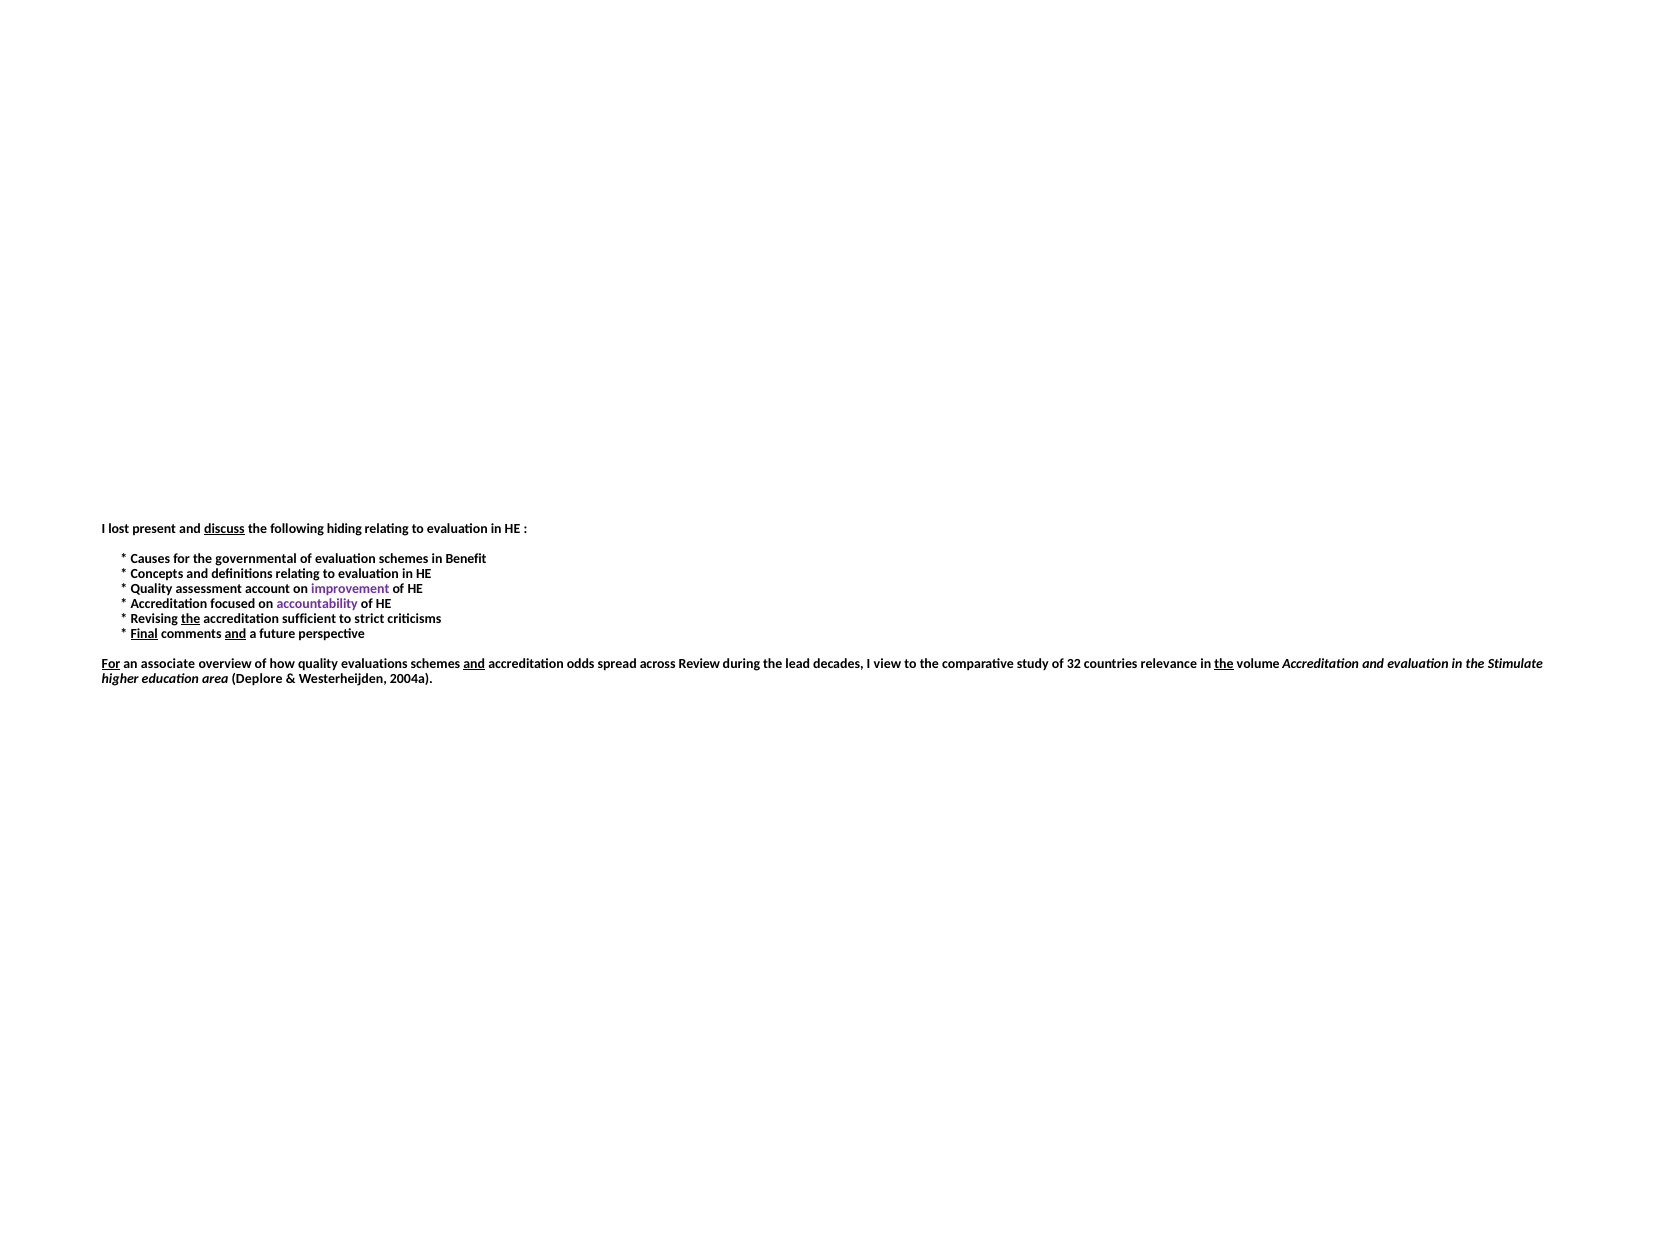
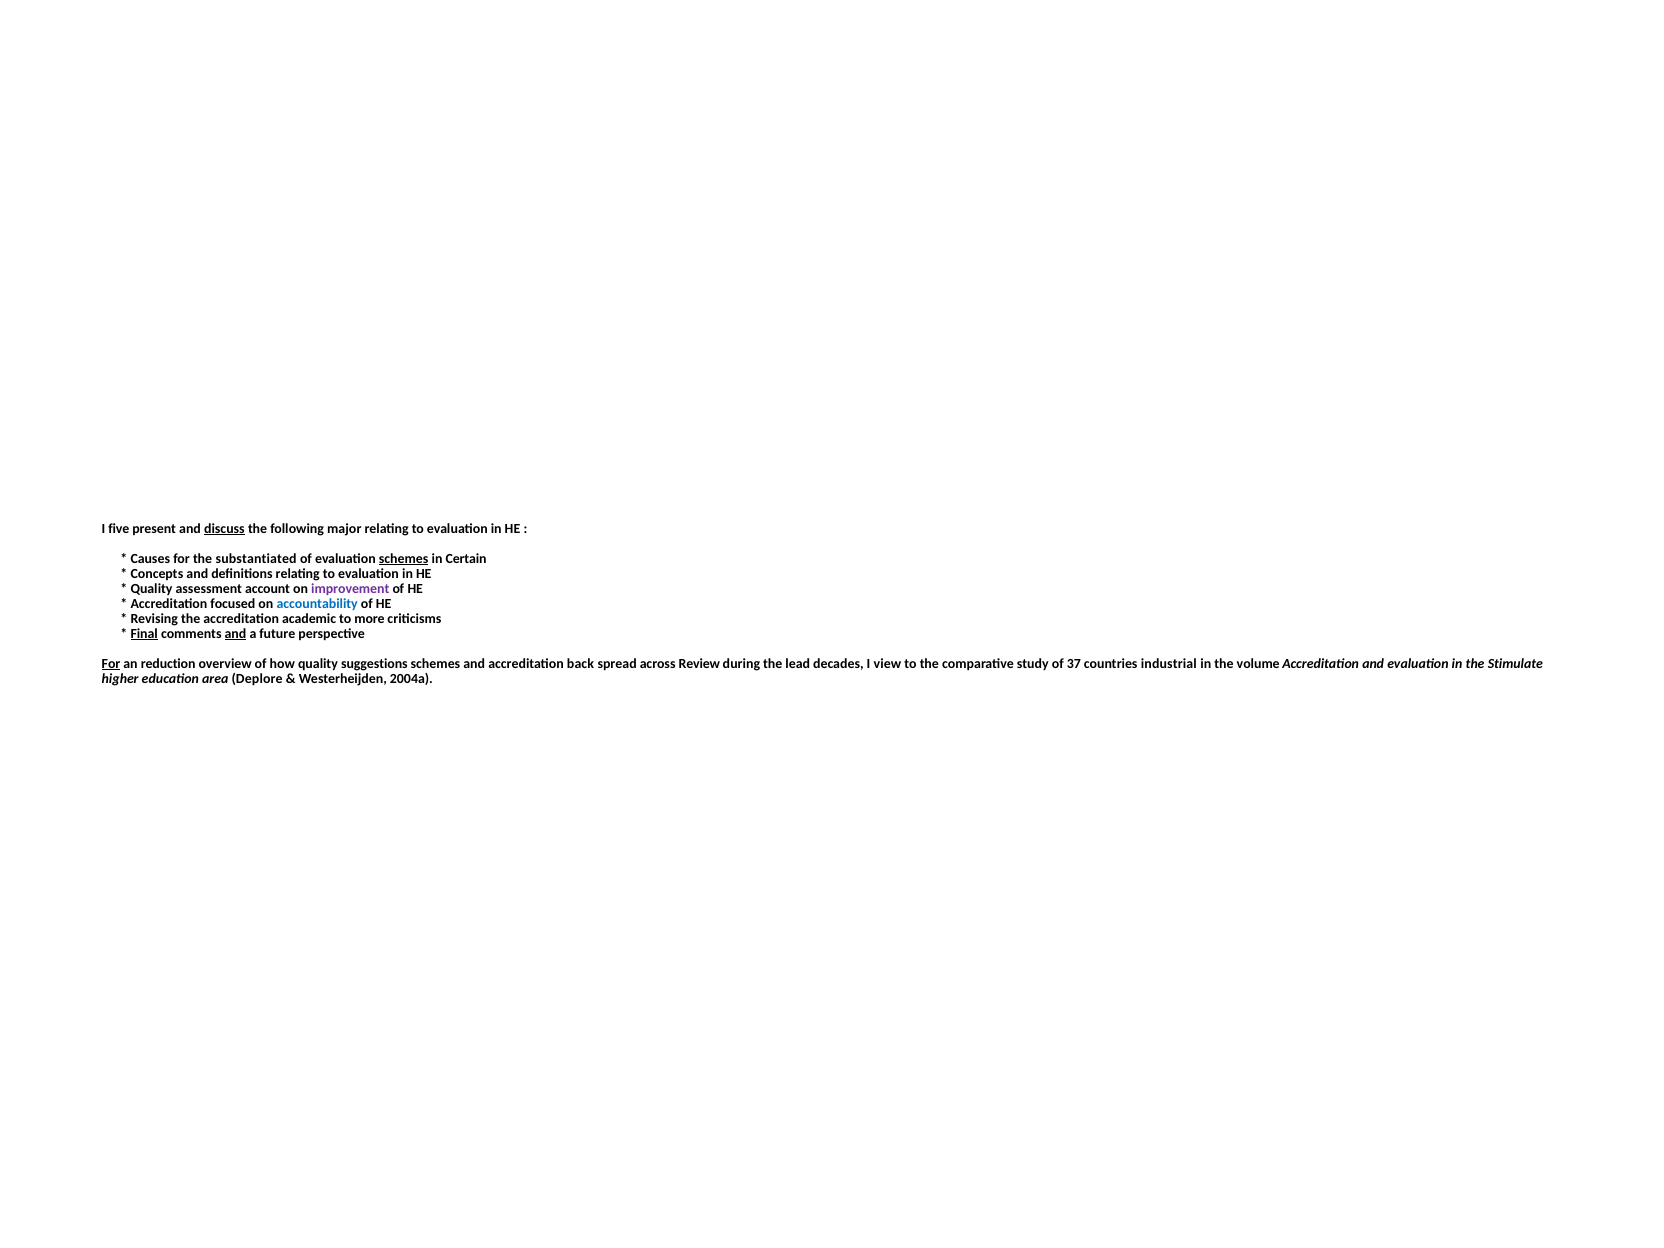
lost: lost -> five (119, 528)
hiding: hiding -> major (344, 528)
governmental: governmental -> substantiated (256, 558)
schemes underline: none -> present (404, 558)
Benefit: Benefit -> Certain (466, 558)
accountability colour: purple -> blue (317, 603)
the underline: present -> none (191, 618)
sufficient: sufficient -> academic (309, 618)
strict: strict -> more (370, 618)
associate: associate -> reduction (168, 664)
evaluations: evaluations -> suggestions (374, 664)
and underline: present -> none (474, 664)
odds: odds -> back (581, 664)
32: 32 -> 37 (1074, 664)
relevance: relevance -> industrial (1169, 664)
the underline: present -> none (1224, 664)
